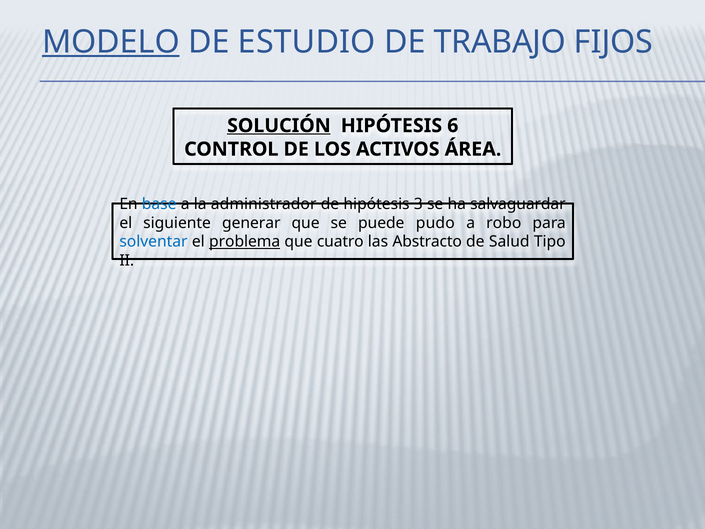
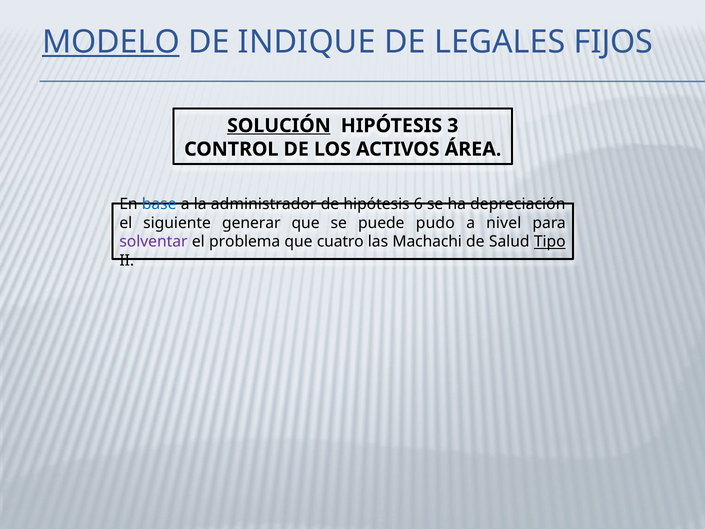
ESTUDIO: ESTUDIO -> INDIQUE (307, 42)
TRABAJO: TRABAJO -> LEGALES (500, 42)
6: 6 -> 3 (453, 126)
3: 3 -> 6 (418, 204)
salvaguardar: salvaguardar -> depreciación (518, 204)
robo: robo -> nivel (504, 223)
solventar colour: blue -> purple (153, 242)
problema underline: present -> none (245, 242)
Abstracto: Abstracto -> Machachi (427, 242)
Tipo underline: none -> present (550, 242)
